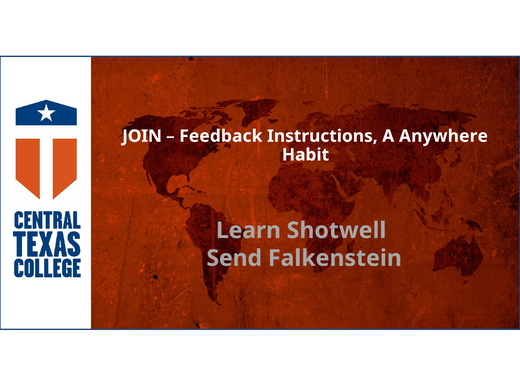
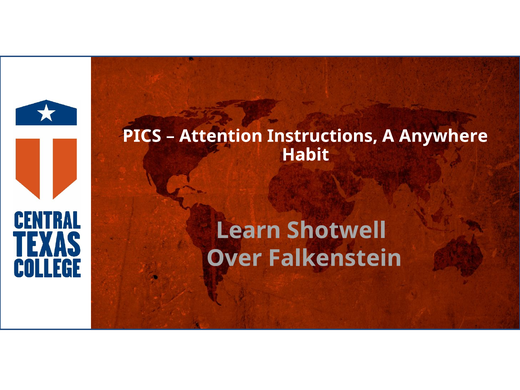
JOIN: JOIN -> PICS (142, 136)
Feedback: Feedback -> Attention (221, 136)
Send: Send -> Over (234, 258)
